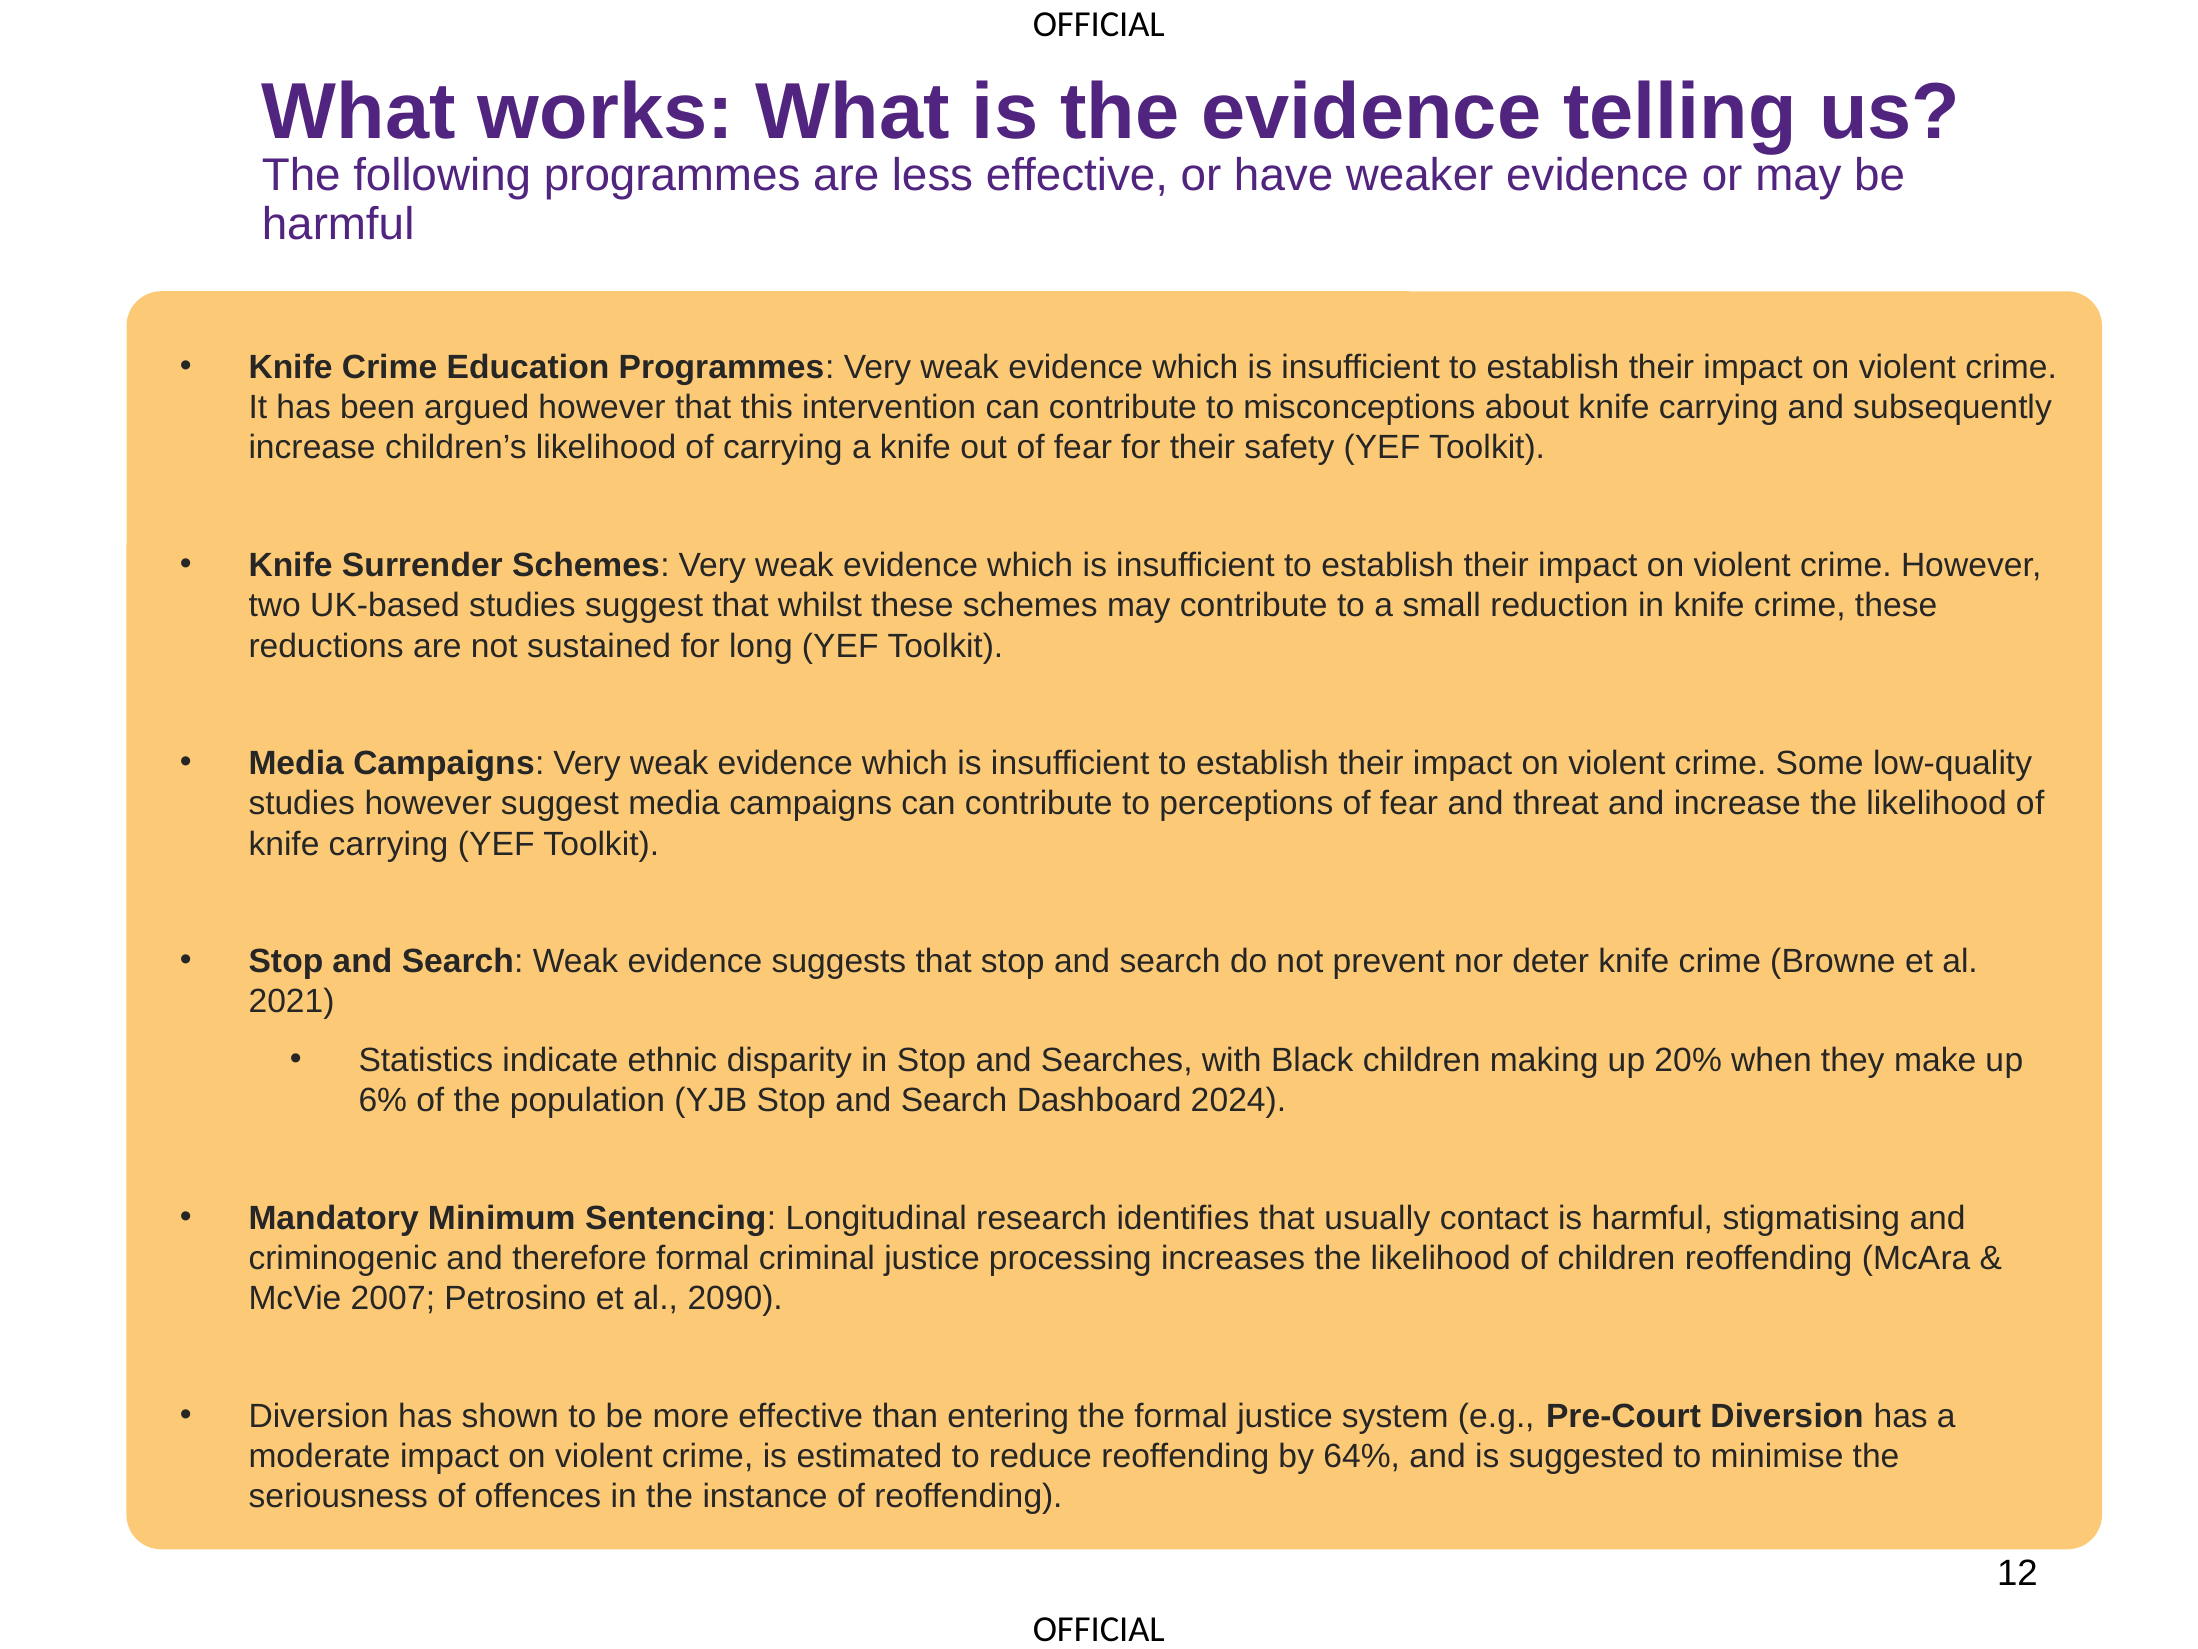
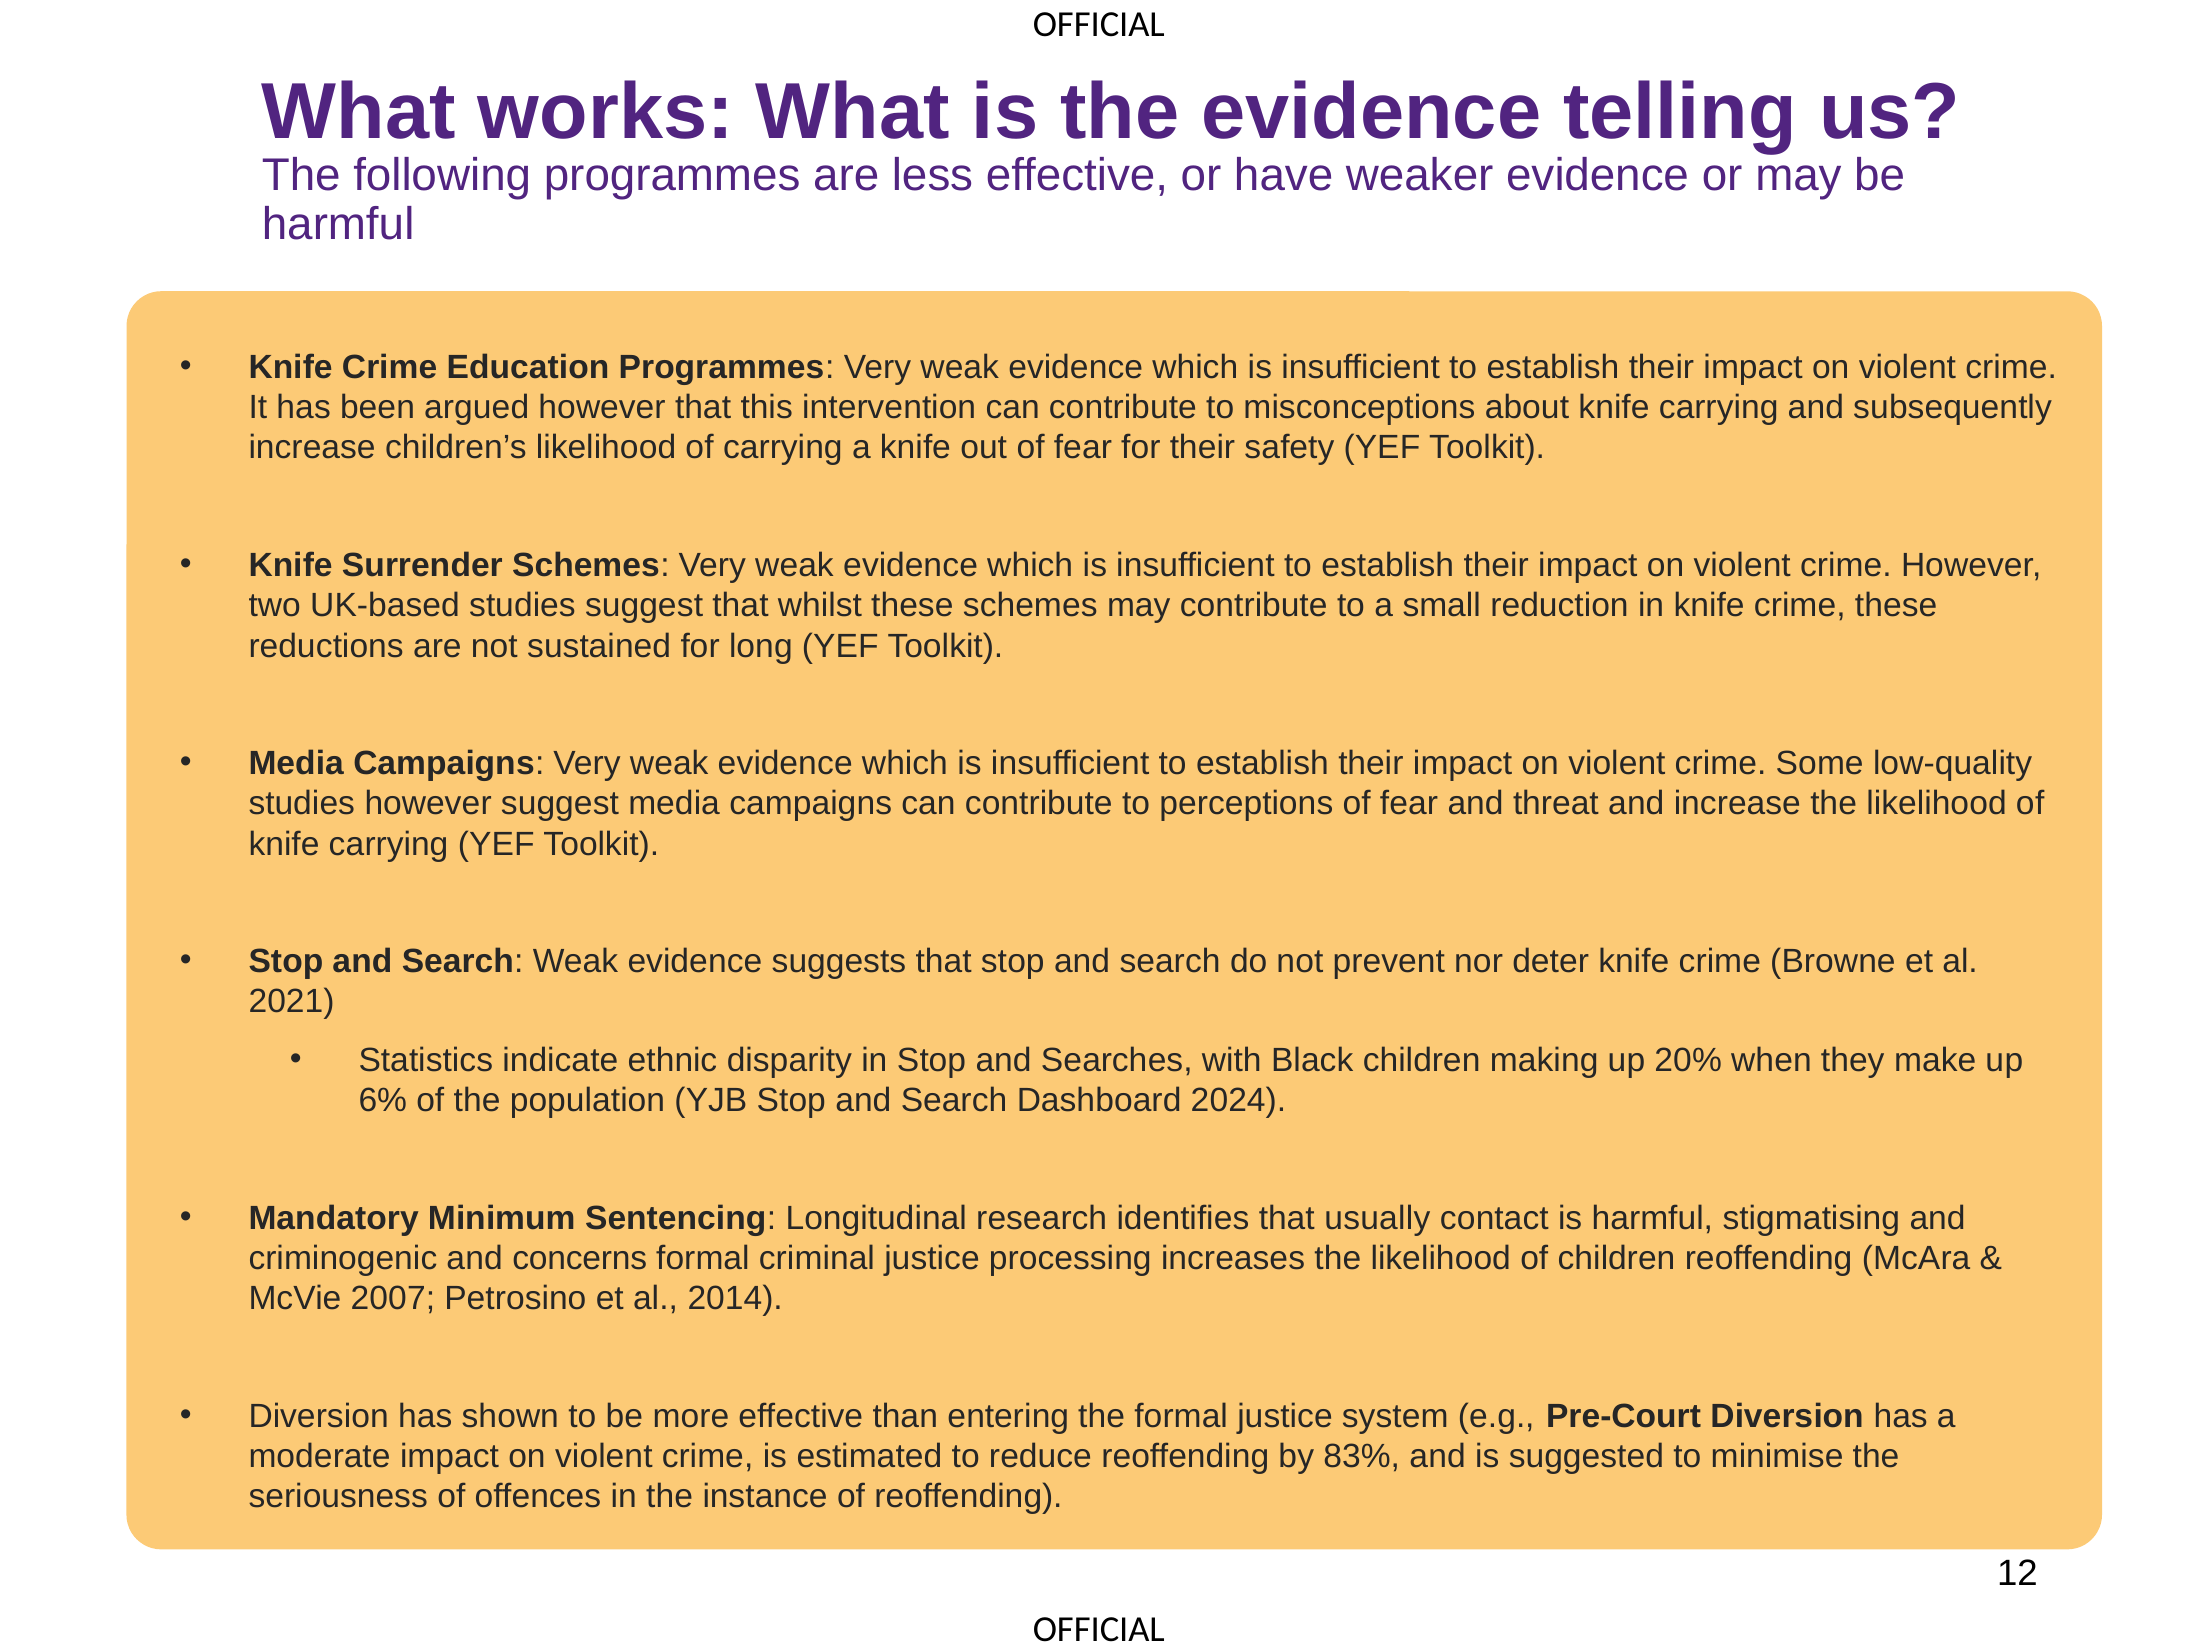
therefore: therefore -> concerns (580, 1258)
2090: 2090 -> 2014 (735, 1298)
64%: 64% -> 83% (1362, 1456)
